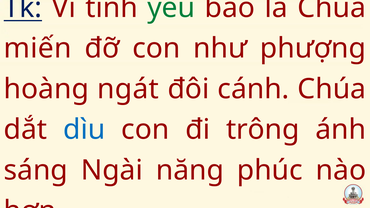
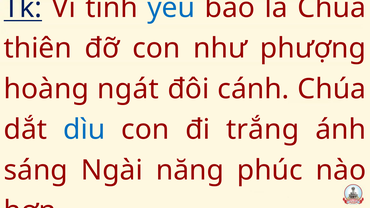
yêu colour: green -> blue (171, 8)
miến: miến -> thiên (38, 48)
trông: trông -> trắng (263, 130)
